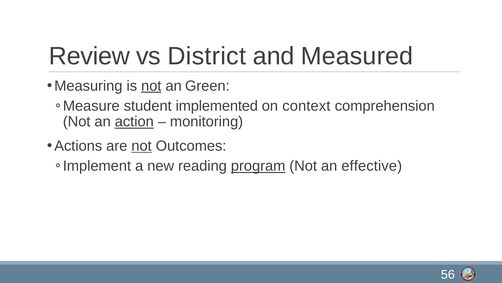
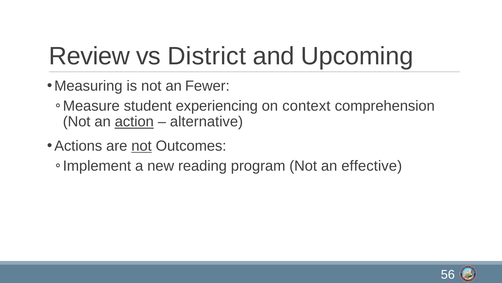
Measured: Measured -> Upcoming (357, 56)
not underline: present -> none (151, 86)
Green: Green -> Fewer (207, 86)
implemented: implemented -> experiencing (217, 106)
monitoring: monitoring -> alternative (207, 122)
program underline: present -> none (258, 166)
